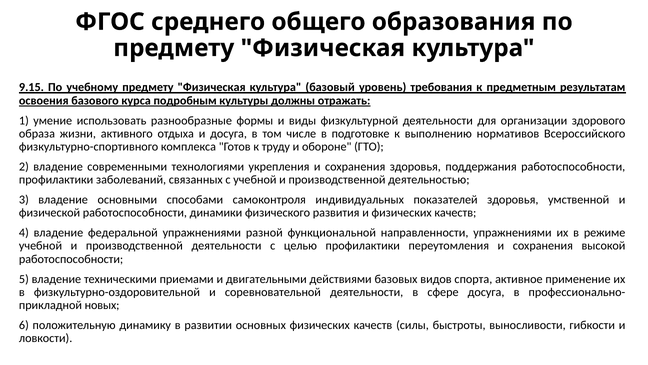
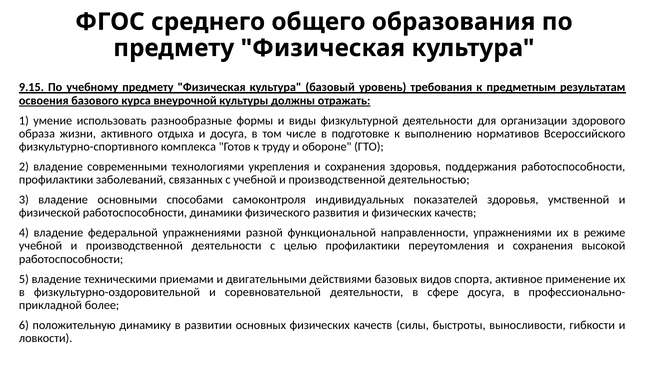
подробным: подробным -> внеурочной (185, 100)
новых: новых -> более (102, 305)
